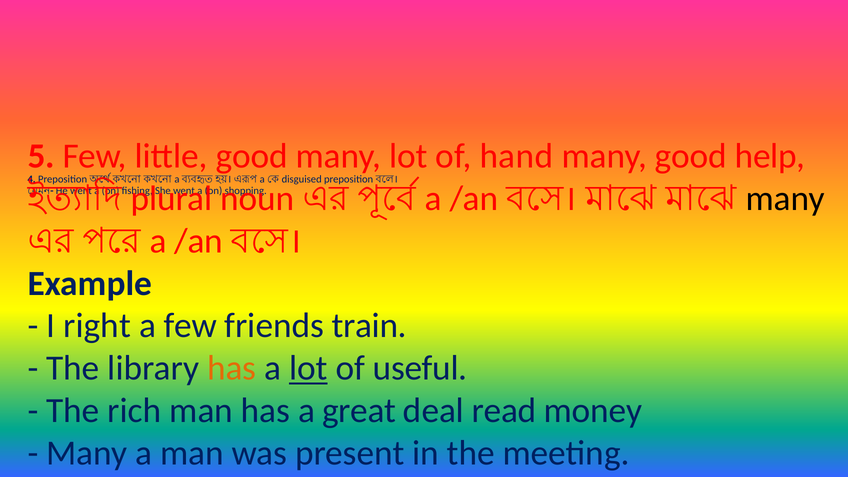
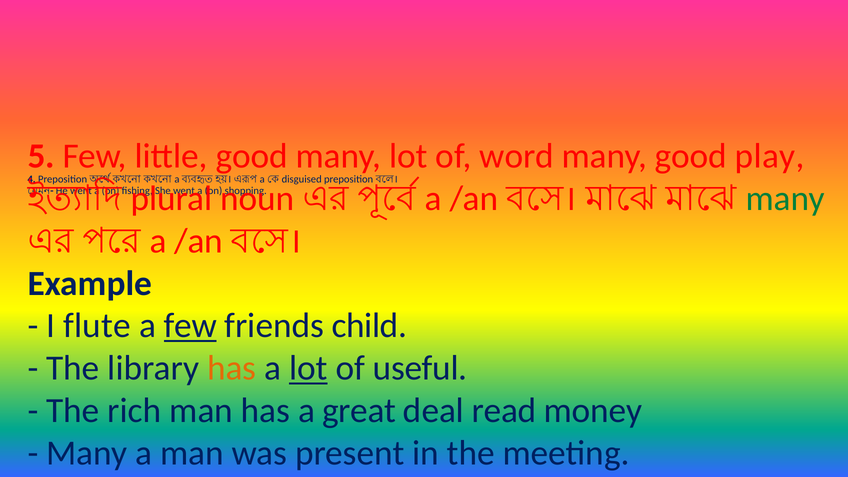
hand: hand -> word (517, 156)
help: help -> play (770, 156)
many colour: black -> green (785, 199)
right: right -> flute (97, 326)
few underline: none -> present (190, 326)
train: train -> child (369, 326)
